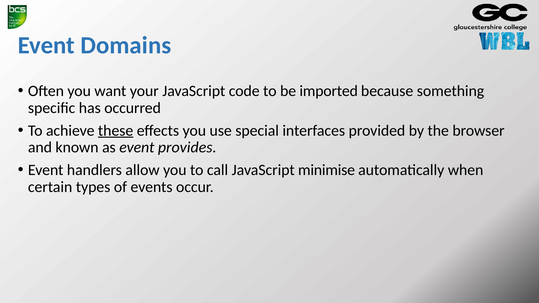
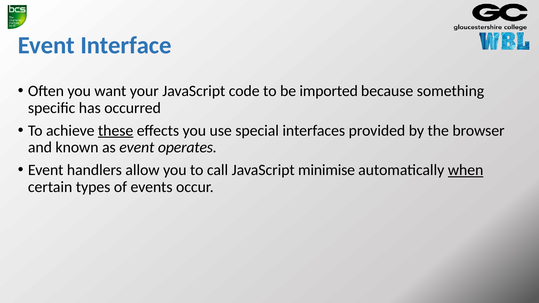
Domains: Domains -> Interface (126, 45)
provides: provides -> operates (187, 148)
when underline: none -> present (466, 170)
